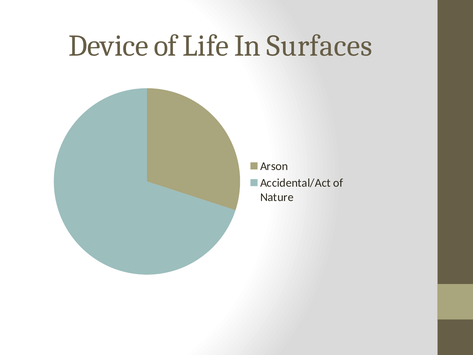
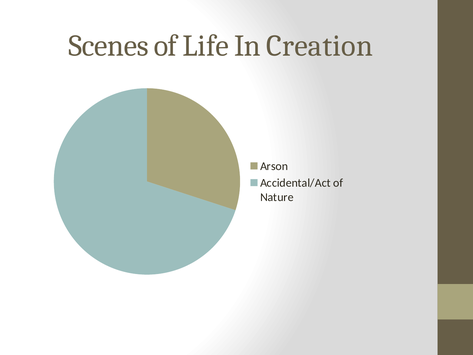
Device: Device -> Scenes (109, 46)
Surfaces: Surfaces -> Creation (320, 46)
